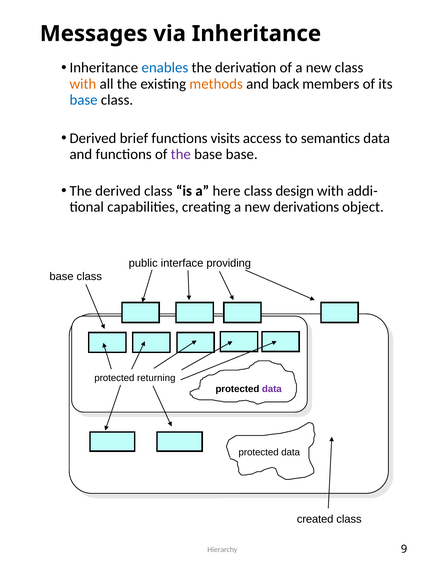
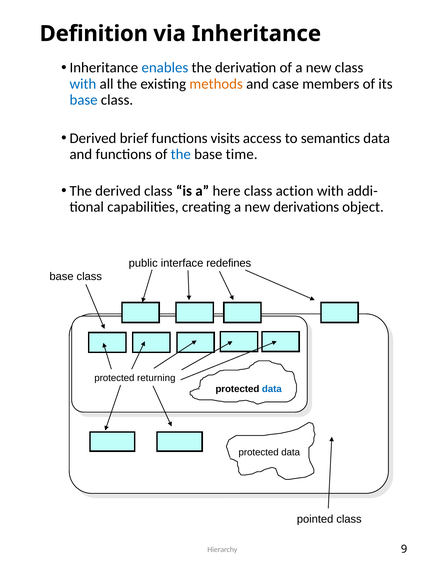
Messages: Messages -> Definition (94, 34)
with colour: orange -> blue (83, 84)
back: back -> case (286, 84)
the colour: purple -> blue (181, 154)
base base: base -> time (242, 154)
design: design -> action (295, 191)
providing: providing -> redefines (229, 264)
data colour: purple -> blue (272, 389)
created: created -> pointed (315, 520)
